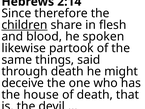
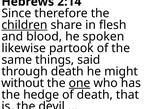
deceive: deceive -> without (23, 83)
one underline: none -> present (80, 83)
house: house -> hedge (41, 94)
